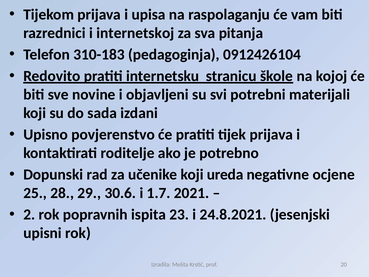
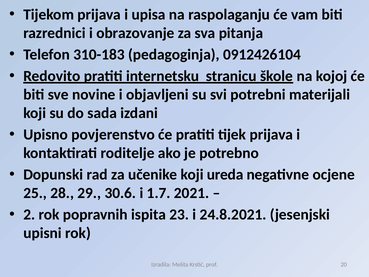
internetskoj: internetskoj -> obrazovanje (135, 33)
